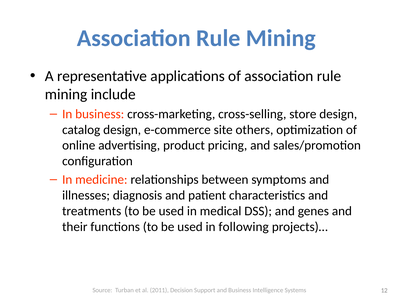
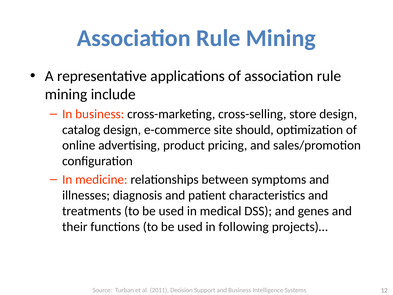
others: others -> should (255, 130)
